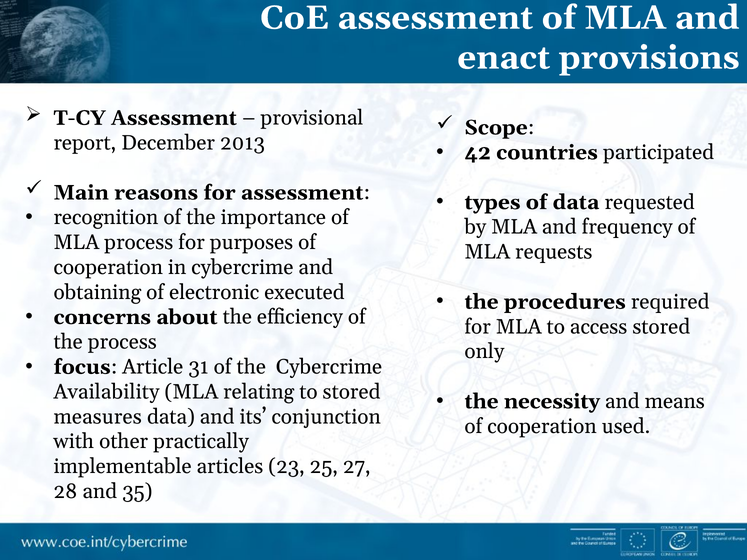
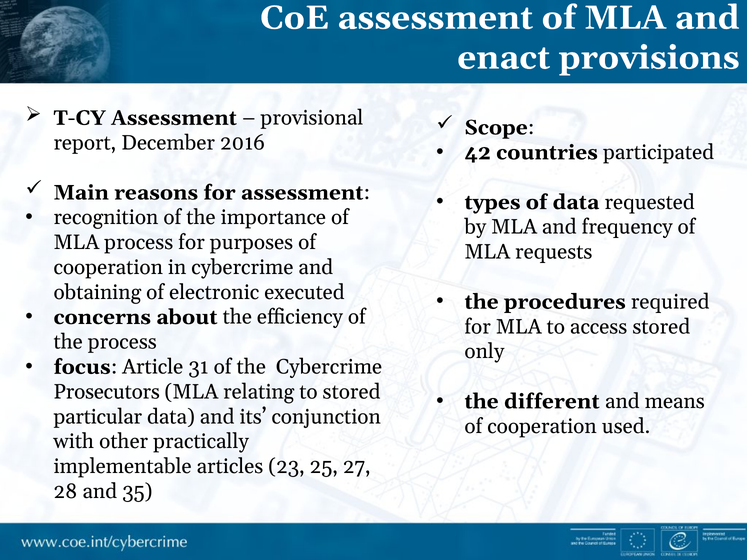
2013: 2013 -> 2016 (242, 143)
Availability: Availability -> Prosecutors (107, 392)
necessity: necessity -> different (552, 402)
measures: measures -> particular (98, 417)
